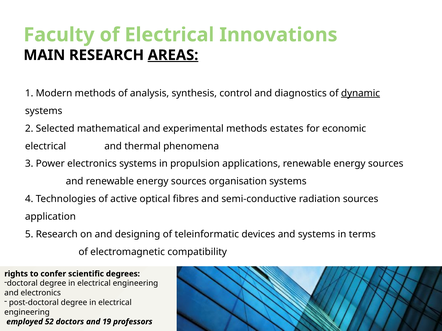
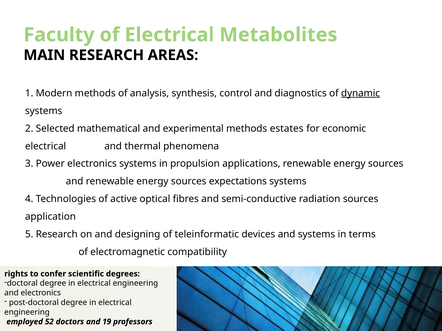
Innovations: Innovations -> Metabolites (278, 35)
AREAS underline: present -> none (173, 55)
organisation: organisation -> expectations (238, 182)
